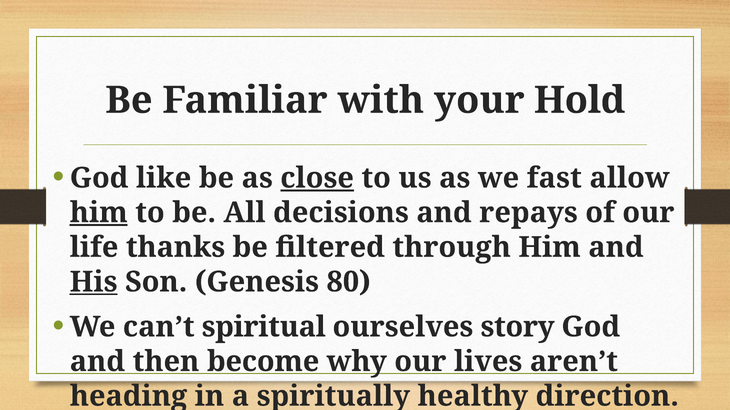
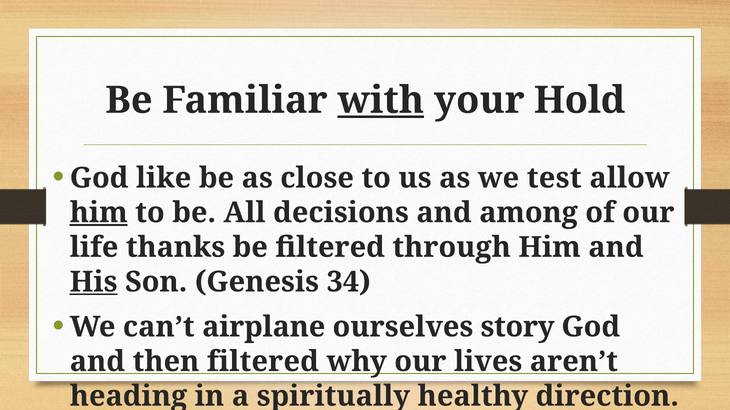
with underline: none -> present (381, 100)
close underline: present -> none (317, 178)
fast: fast -> test (554, 178)
repays: repays -> among (529, 213)
80: 80 -> 34 (349, 282)
spiritual: spiritual -> airplane (264, 327)
then become: become -> filtered (263, 362)
